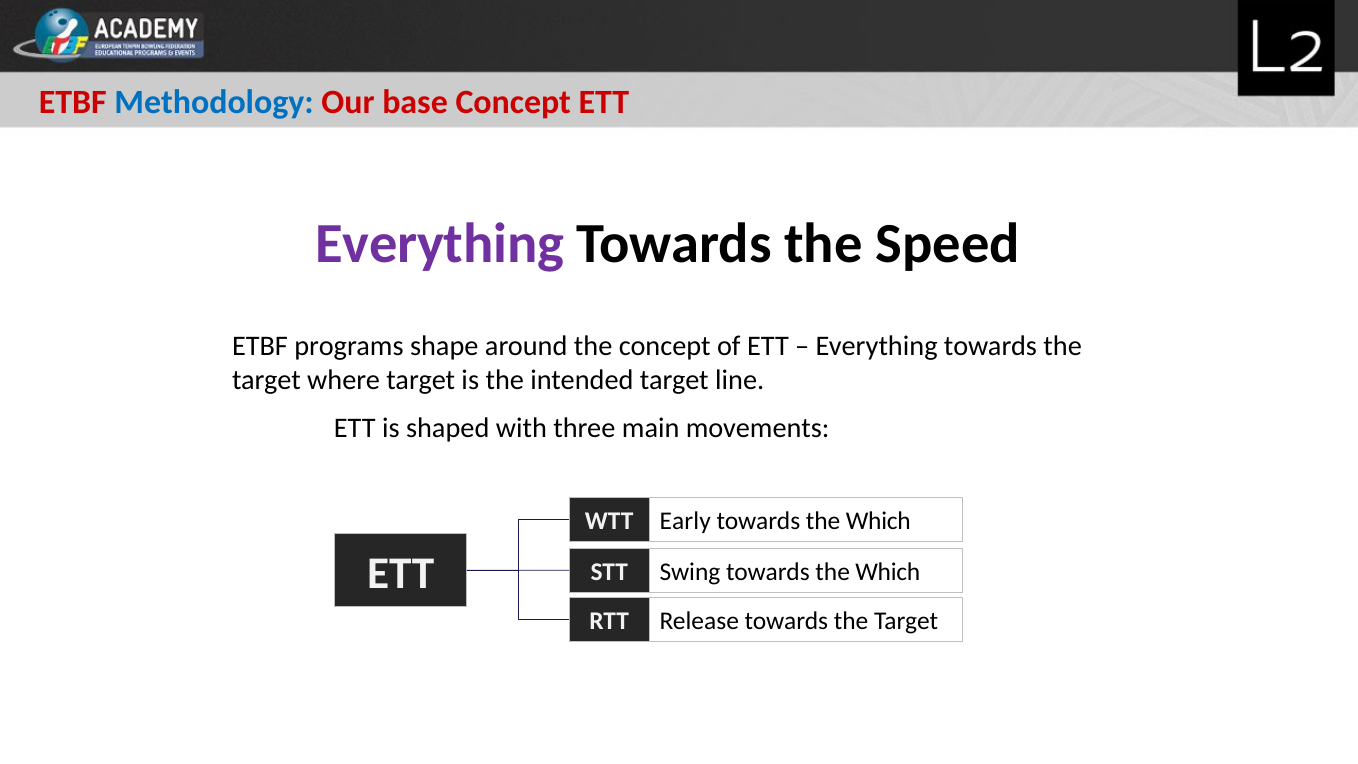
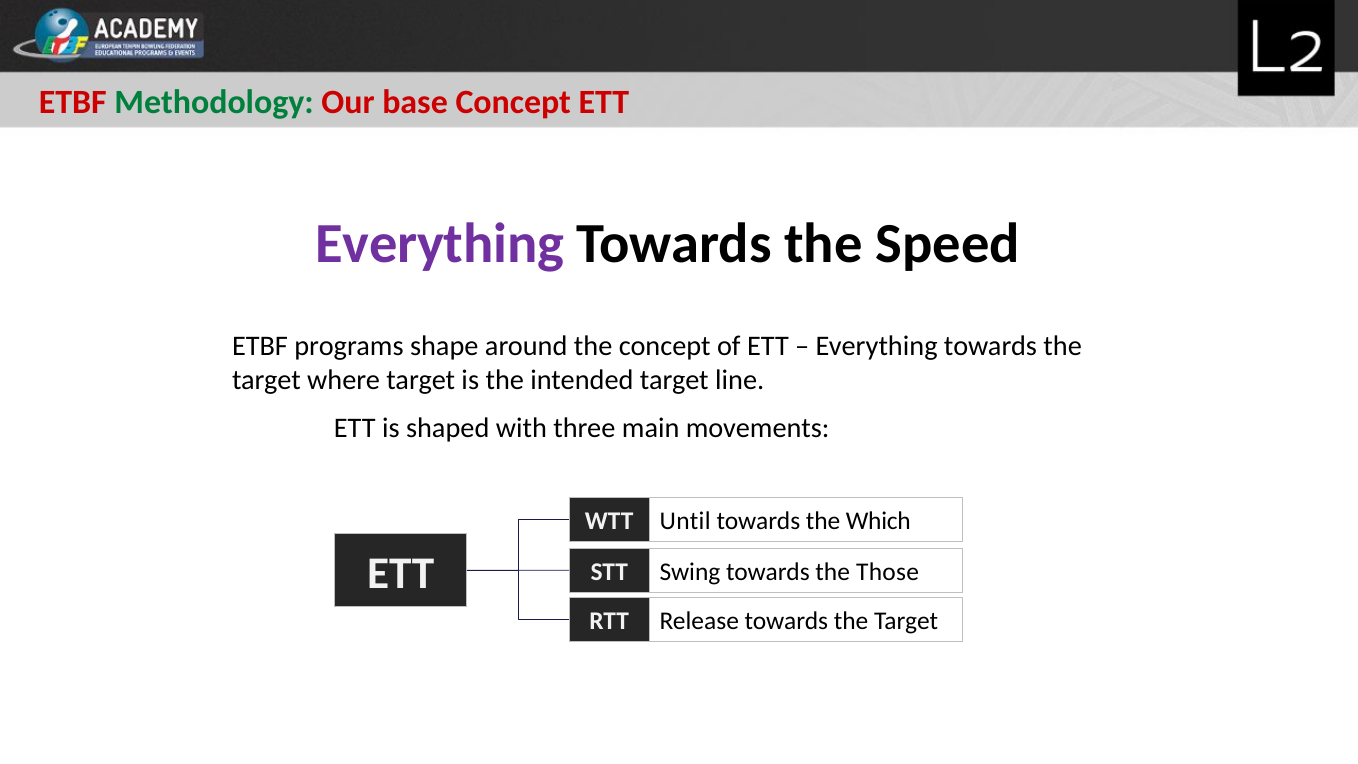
Methodology colour: blue -> green (214, 103)
Early: Early -> Until (685, 521)
Swing towards the Which: Which -> Those (888, 572)
